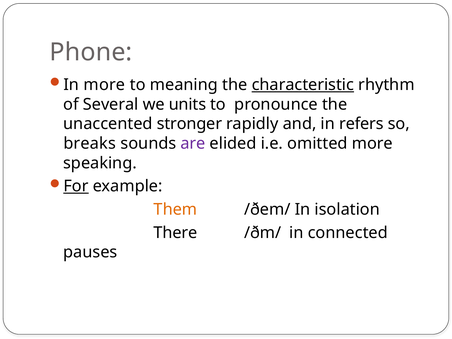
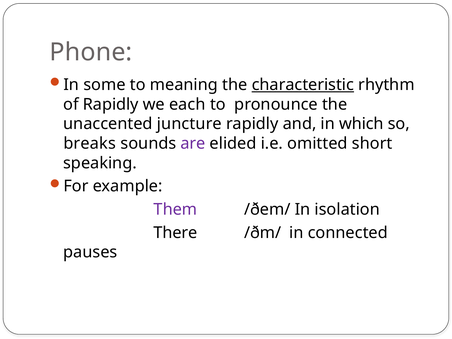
In more: more -> some (104, 85)
of Several: Several -> Rapidly (111, 104)
units: units -> each (187, 104)
stronger: stronger -> juncture (189, 124)
refers: refers -> which (361, 124)
omitted more: more -> short (372, 143)
For underline: present -> none (76, 186)
Them colour: orange -> purple (175, 209)
